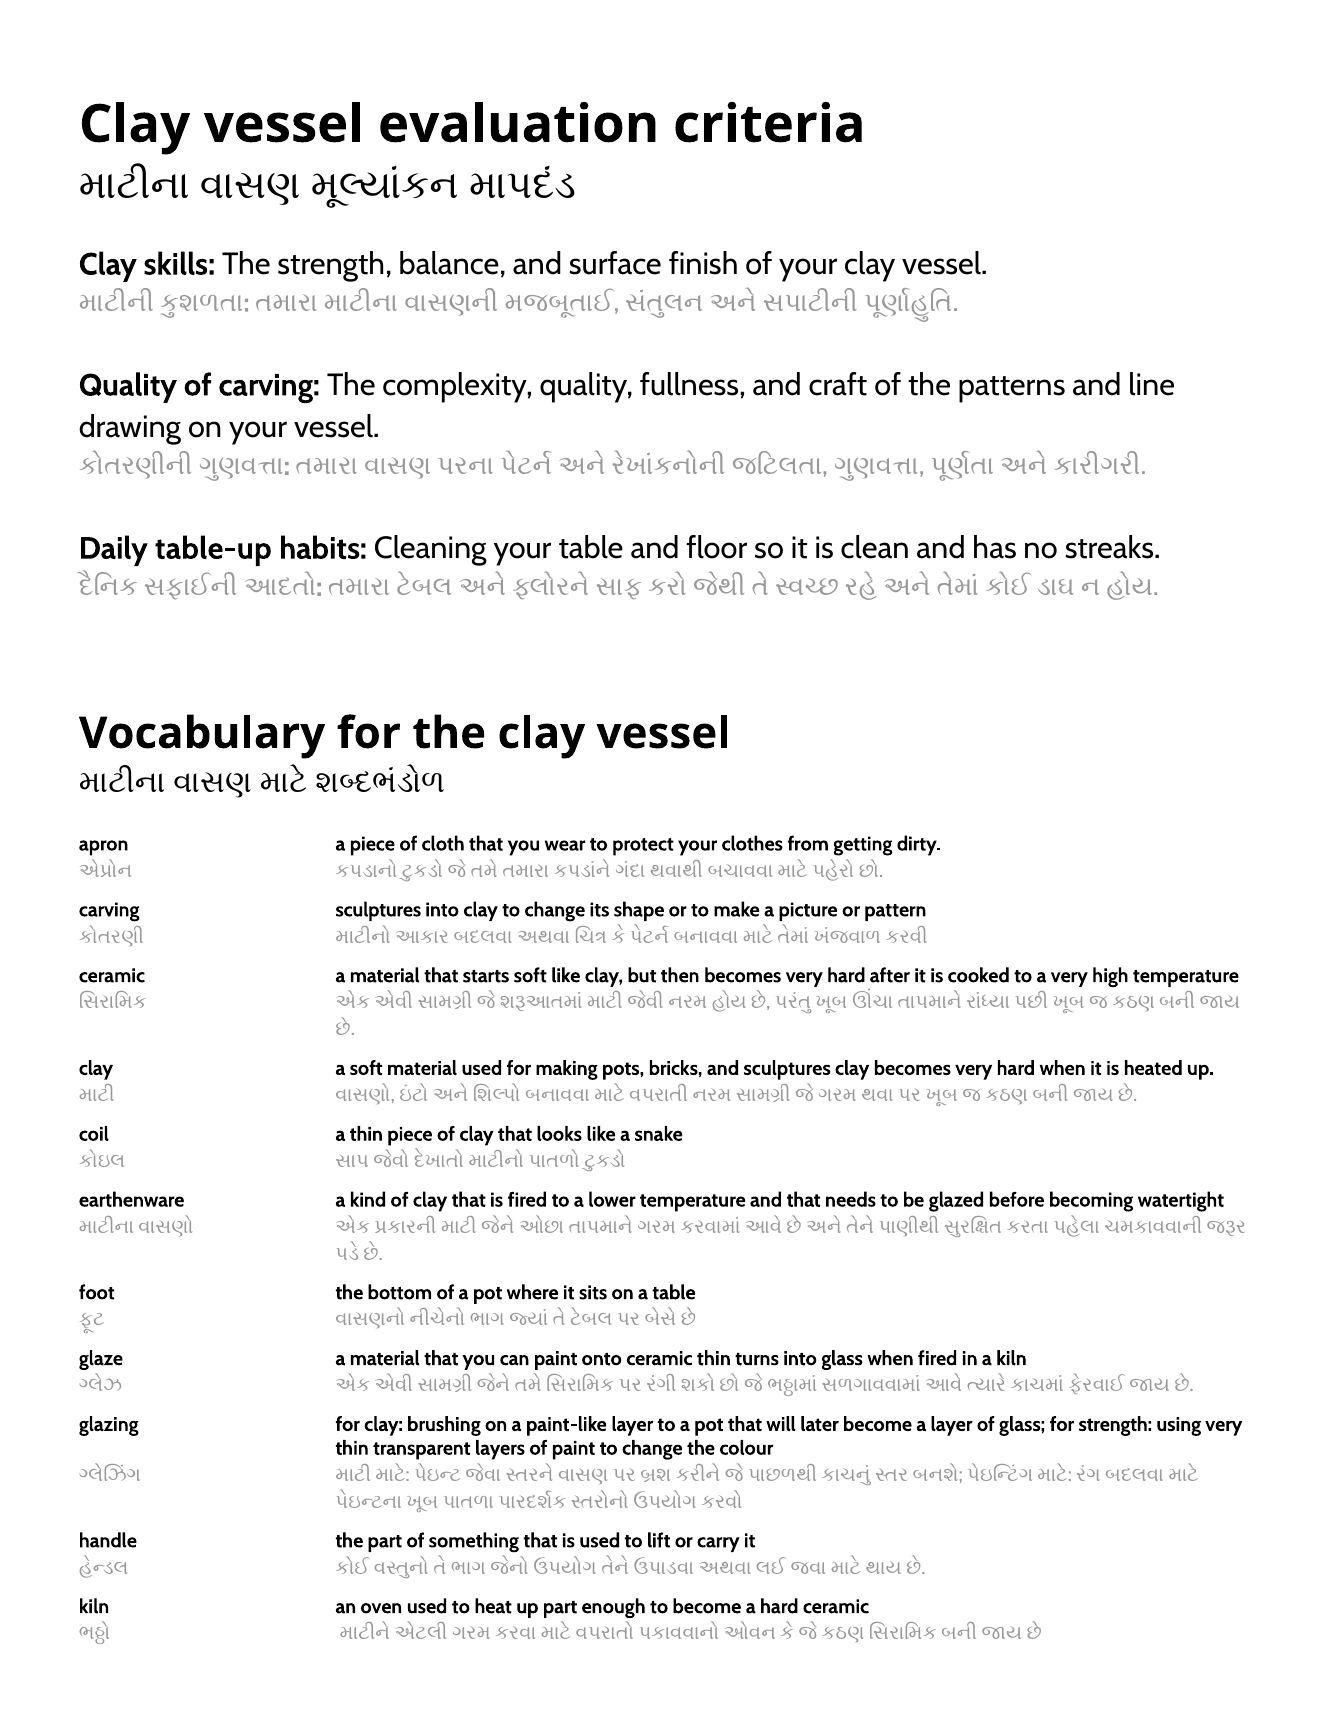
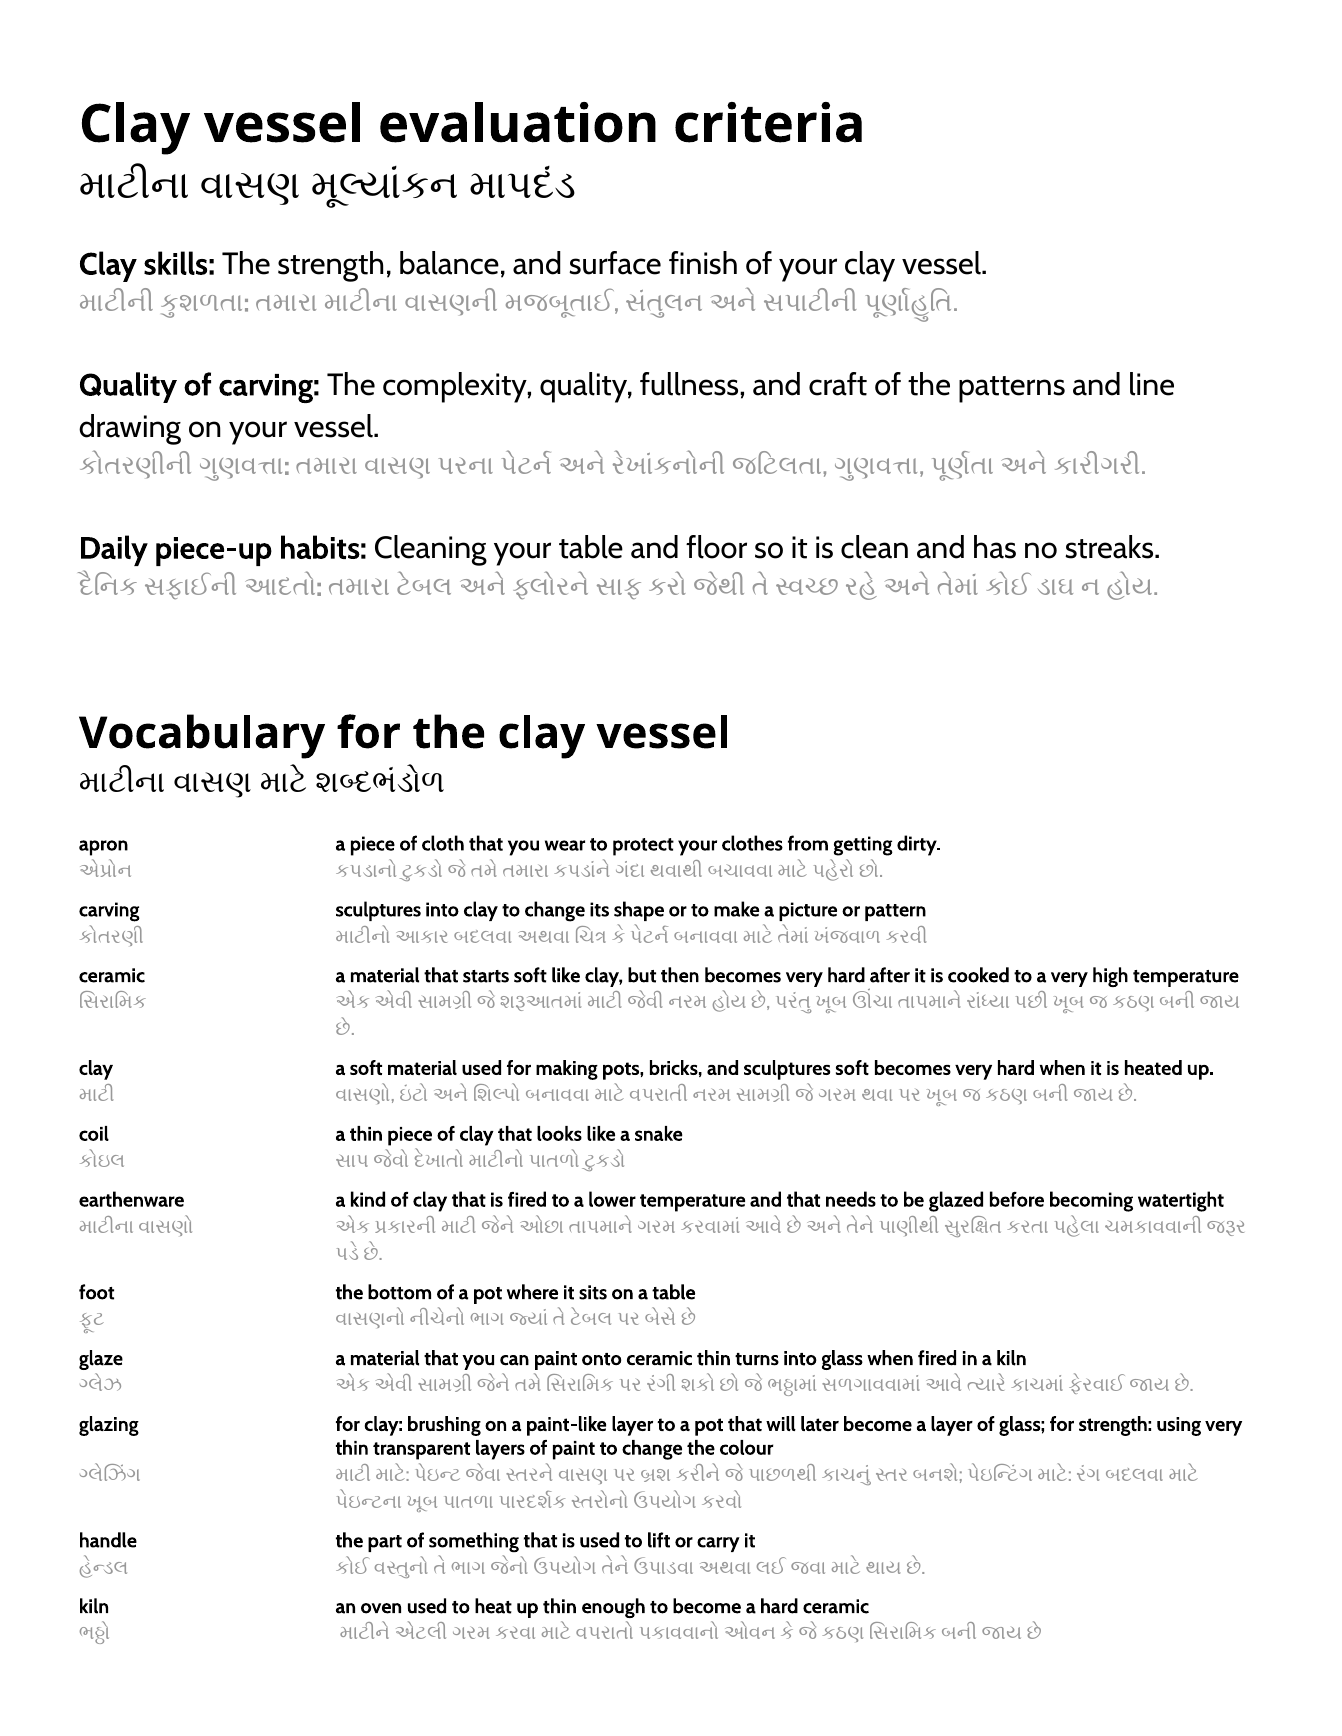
table-up: table-up -> piece-up (213, 549)
sculptures clay: clay -> soft (852, 1069)
up part: part -> thin (560, 1607)
